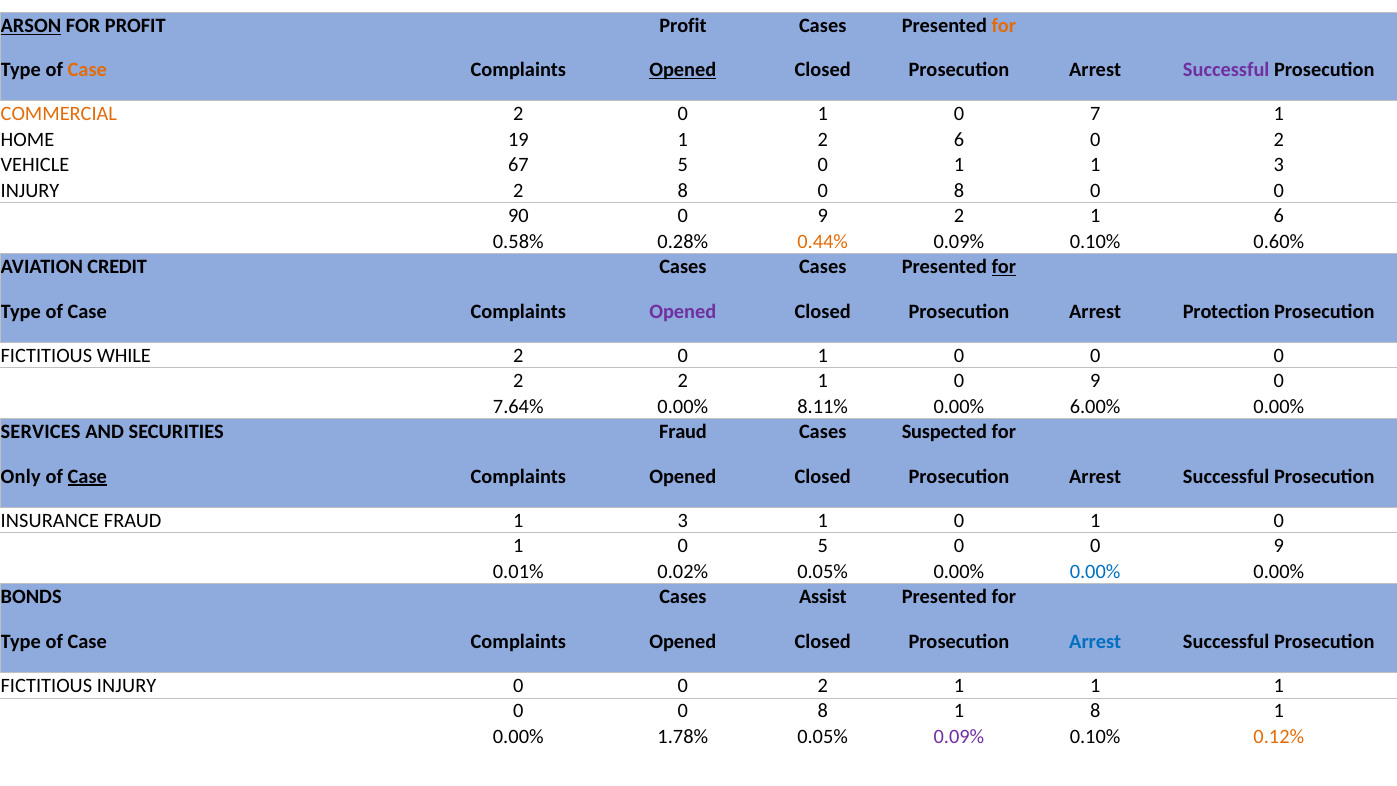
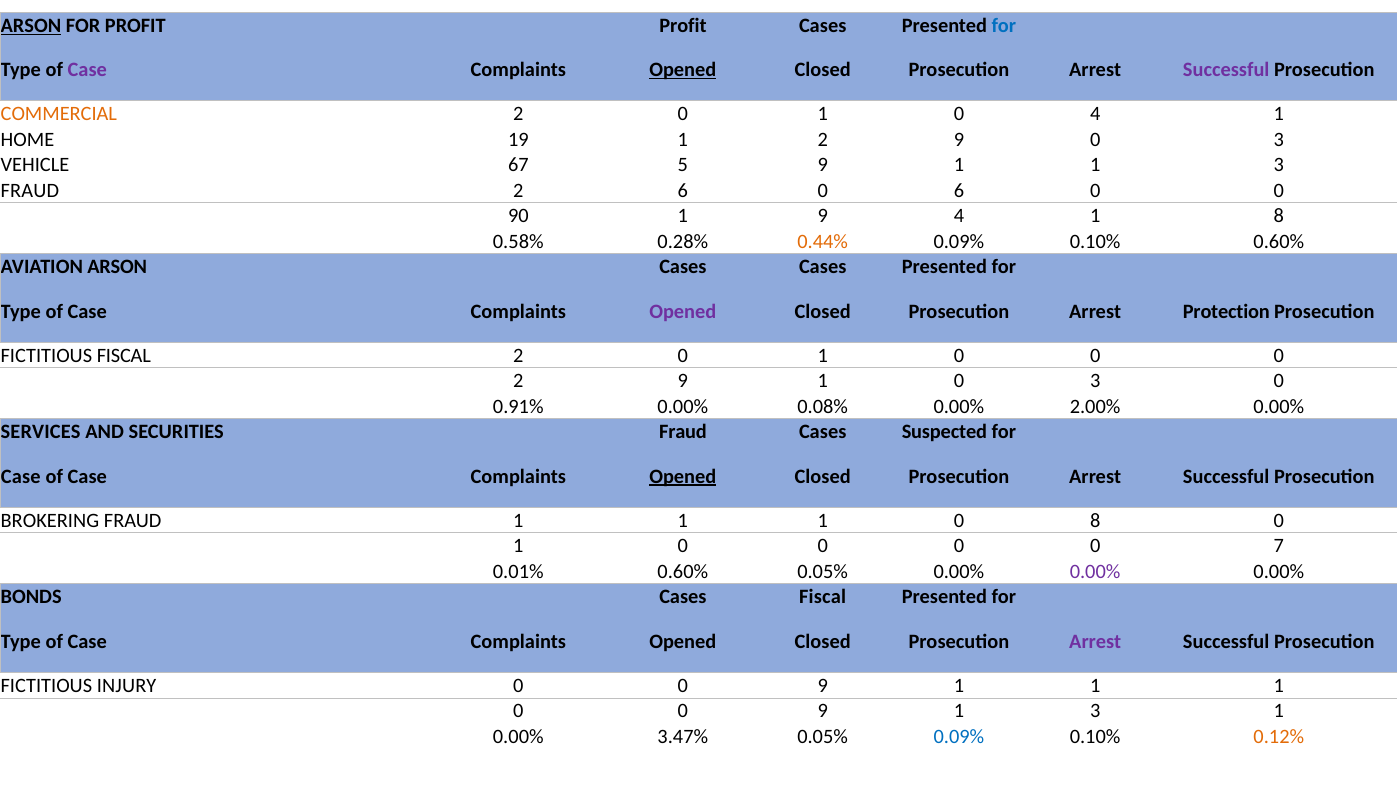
for colour: orange -> blue (1004, 25)
Case colour: orange -> purple (87, 70)
0 7: 7 -> 4 (1095, 114)
1 2 6: 6 -> 9 (959, 140)
2: 2 -> 3 (1279, 140)
67 5 0: 0 -> 9 (823, 165)
INJURY: INJURY -> FRAUD (30, 190)
2 8: 8 -> 6 (683, 190)
8: 8 -> 6 (959, 190)
90 0: 0 -> 1 (683, 216)
9 2: 2 -> 4 (959, 216)
1 6: 6 -> 8 (1279, 216)
AVIATION CREDIT: CREDIT -> ARSON (117, 267)
for underline: present -> none (1004, 267)
FICTITIOUS WHILE: WHILE -> FISCAL (124, 355)
2: 2 -> 9 (683, 381)
1 0 9: 9 -> 3 (1095, 381)
7.64%: 7.64% -> 0.91% (518, 406)
8.11%: 8.11% -> 0.08% (823, 406)
6.00%: 6.00% -> 2.00% (1095, 406)
Only: Only -> Case (21, 476)
Case underline: present -> none (87, 476)
Opened underline: none -> present (683, 476)
INSURANCE: INSURANCE -> BROKERING (50, 520)
FRAUD 1 3: 3 -> 1 (683, 520)
1: 1 -> 8 (1095, 520)
5: 5 -> 0 (823, 546)
0 0 9: 9 -> 7 (1279, 546)
0.01% 0.02%: 0.02% -> 0.60% (683, 571)
0.00% colour: blue -> purple (1095, 571)
Cases Assist: Assist -> Fiscal (823, 597)
Arrest colour: blue -> purple (1095, 641)
2: 2 -> 9 (823, 685)
8: 8 -> 9 (823, 711)
8: 8 -> 3 (1095, 711)
1.78%: 1.78% -> 3.47% (683, 736)
0.09% colour: purple -> blue (959, 736)
